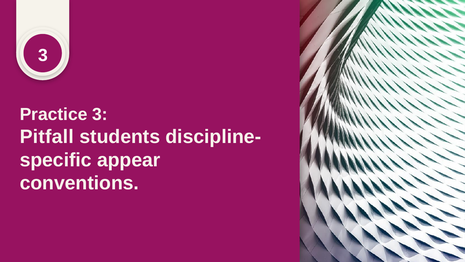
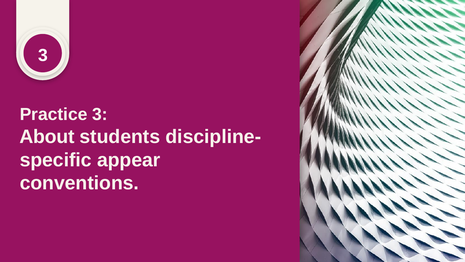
Pitfall: Pitfall -> About (47, 136)
